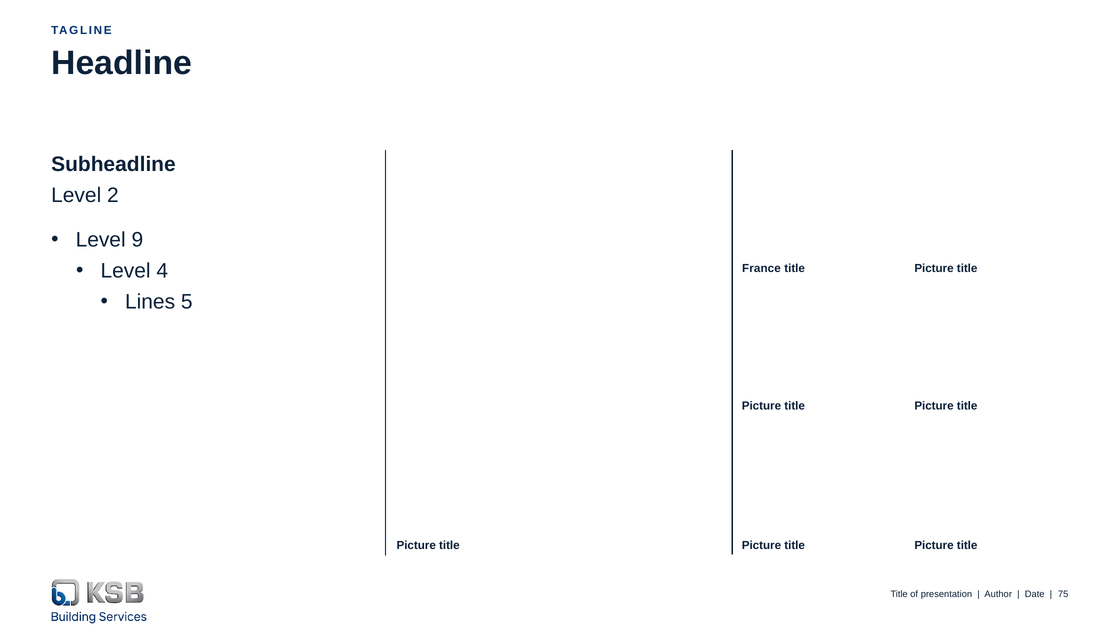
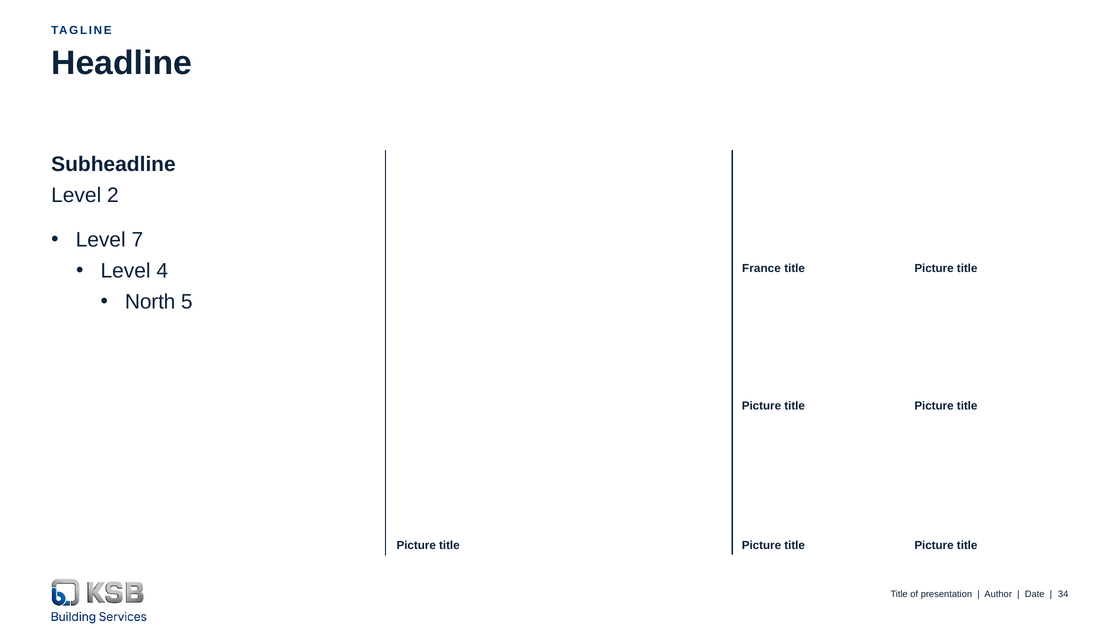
9: 9 -> 7 (137, 240)
Lines: Lines -> North (150, 302)
75: 75 -> 34 (1063, 594)
